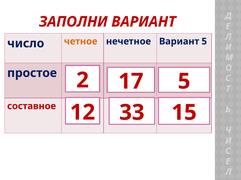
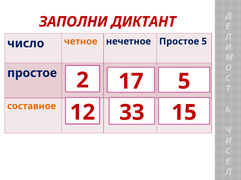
ЗАПОЛНИ ВАРИАНТ: ВАРИАНТ -> ДИКТАНТ (144, 22)
нечетное Вариант: Вариант -> Простое (179, 42)
составное colour: red -> orange (32, 107)
